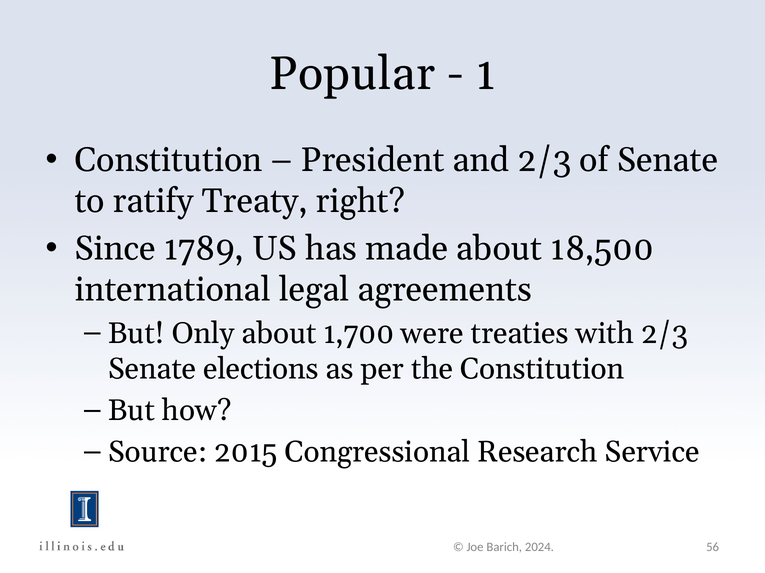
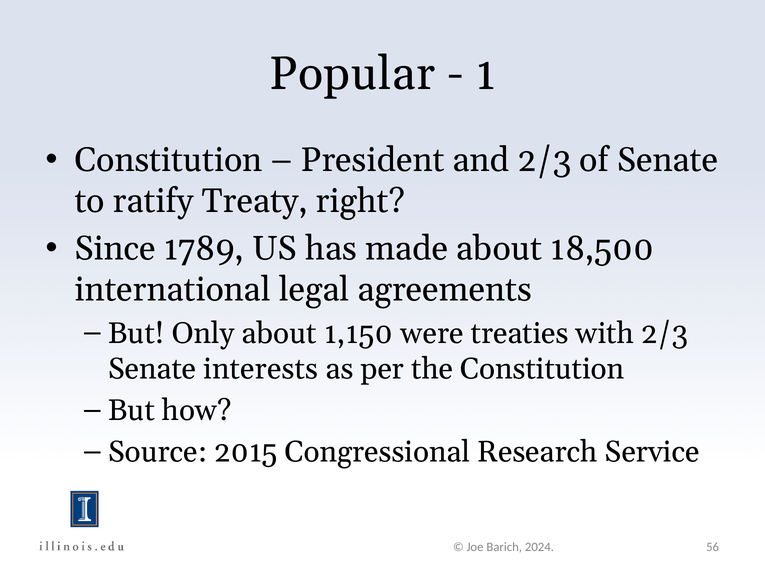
1,700: 1,700 -> 1,150 (359, 334)
elections: elections -> interests (261, 369)
